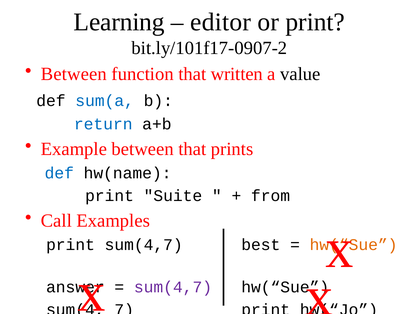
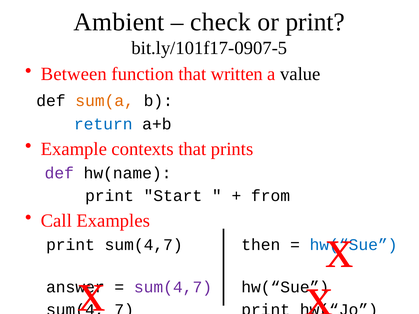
Learning: Learning -> Ambient (119, 22)
editor: editor -> check (221, 22)
bit.ly/101f17-0907-2: bit.ly/101f17-0907-2 -> bit.ly/101f17-0907-5 (209, 48)
sum(a colour: blue -> orange (105, 101)
Example between: between -> contexts (143, 149)
def colour: blue -> purple (59, 173)
Suite: Suite -> Start (173, 196)
best: best -> then (261, 245)
hw(“Sue colour: orange -> blue (354, 245)
